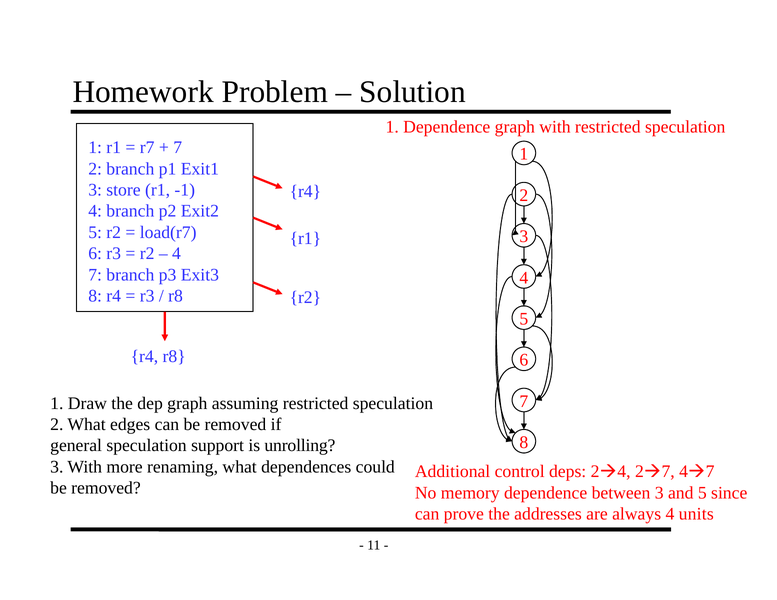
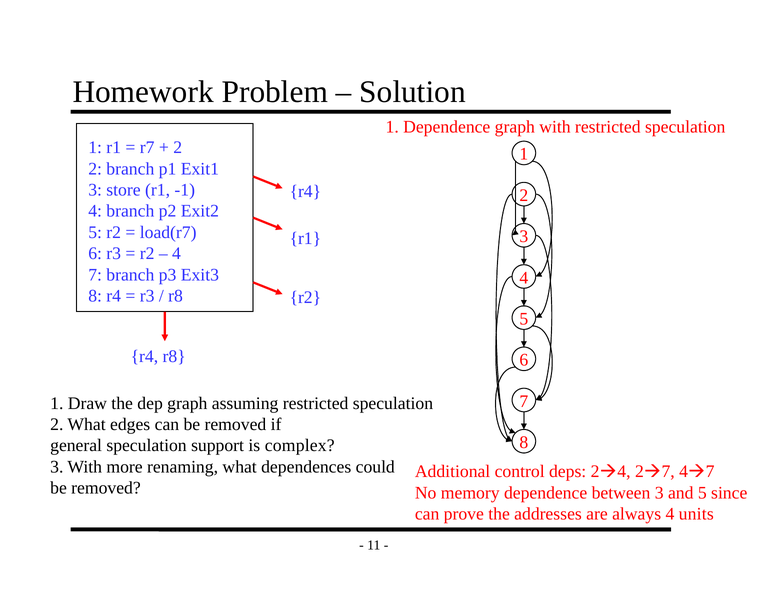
7: 7 -> 2 (178, 148)
unrolling: unrolling -> complex (300, 446)
